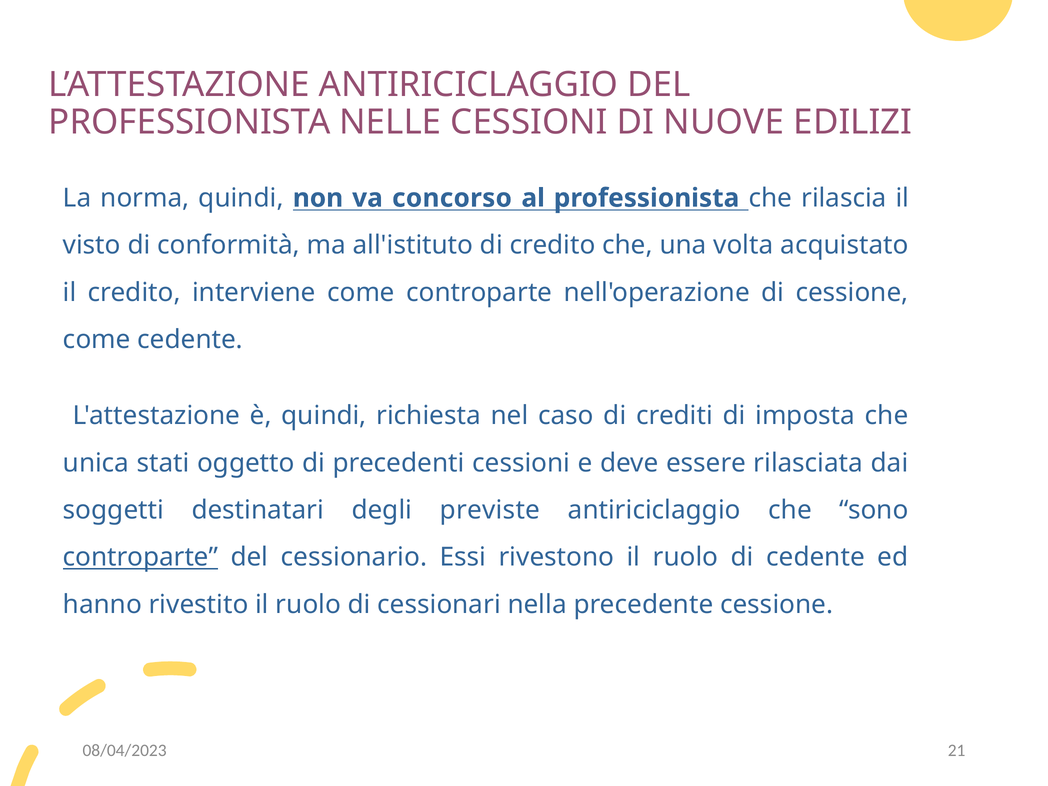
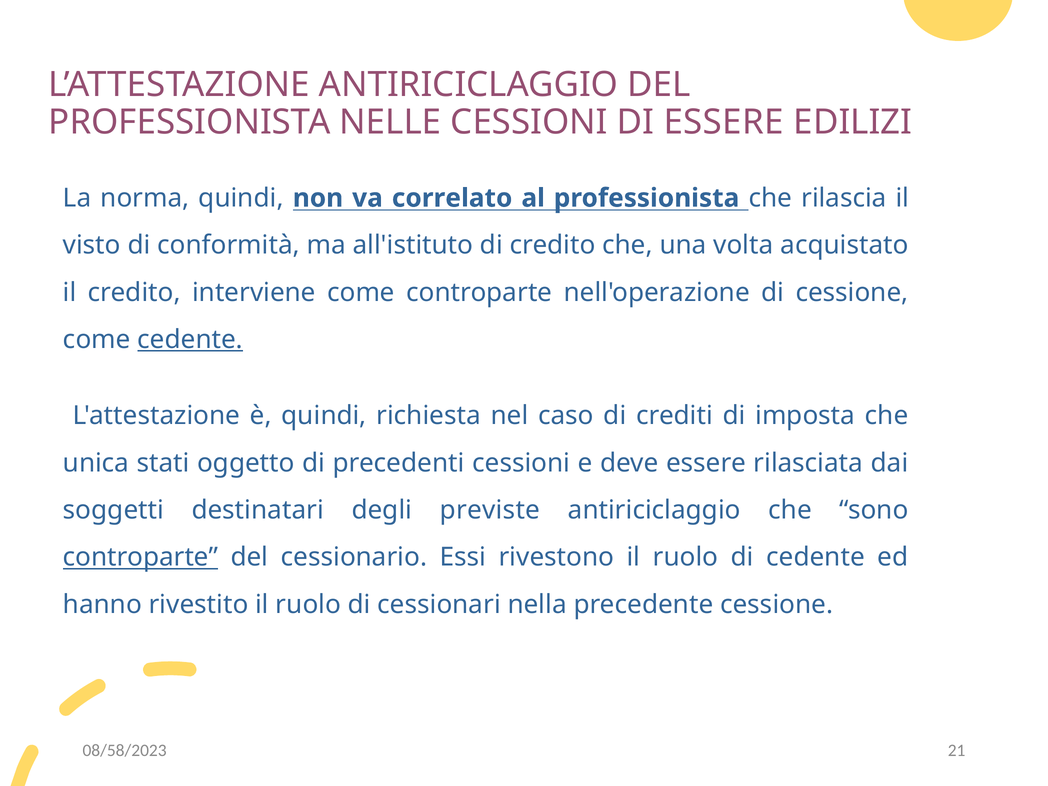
DI NUOVE: NUOVE -> ESSERE (724, 122)
concorso: concorso -> correlato (452, 198)
cedente underline: none -> present (190, 340)
08/04/2023: 08/04/2023 -> 08/58/2023 (125, 751)
